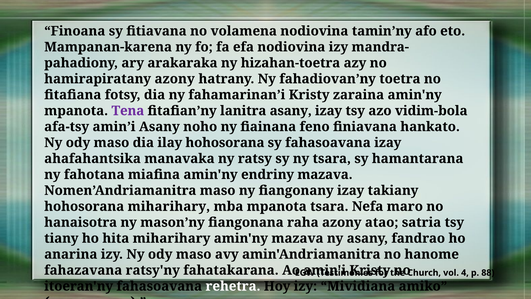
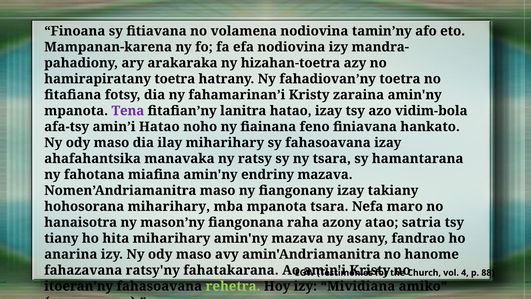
hamirapiratany azony: azony -> toetra (175, 79)
lanitra asany: asany -> hatao (291, 111)
amin’i Asany: Asany -> Hatao (159, 127)
ilay hohosorana: hohosorana -> miharihary (225, 143)
rehetra colour: white -> light green (233, 286)
